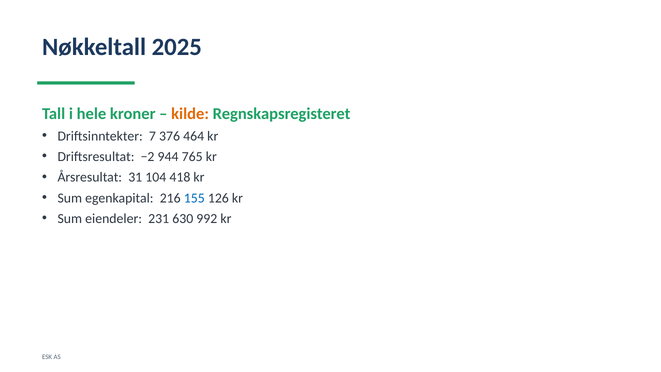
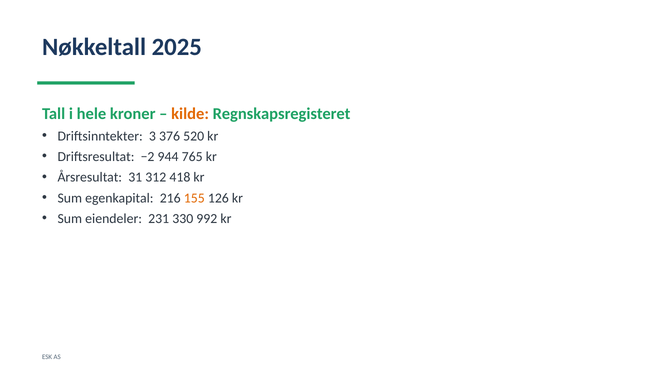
7: 7 -> 3 (152, 136)
464: 464 -> 520 (194, 136)
104: 104 -> 312 (156, 177)
155 colour: blue -> orange (194, 198)
630: 630 -> 330 (183, 219)
